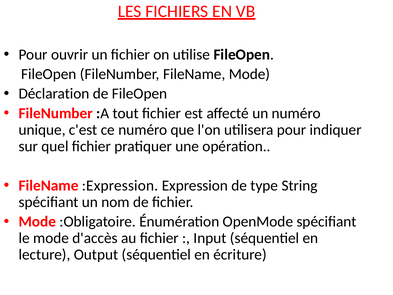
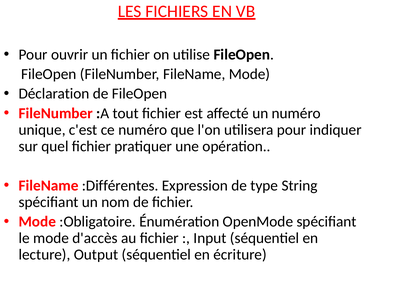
:Expression: :Expression -> :Différentes (120, 185)
